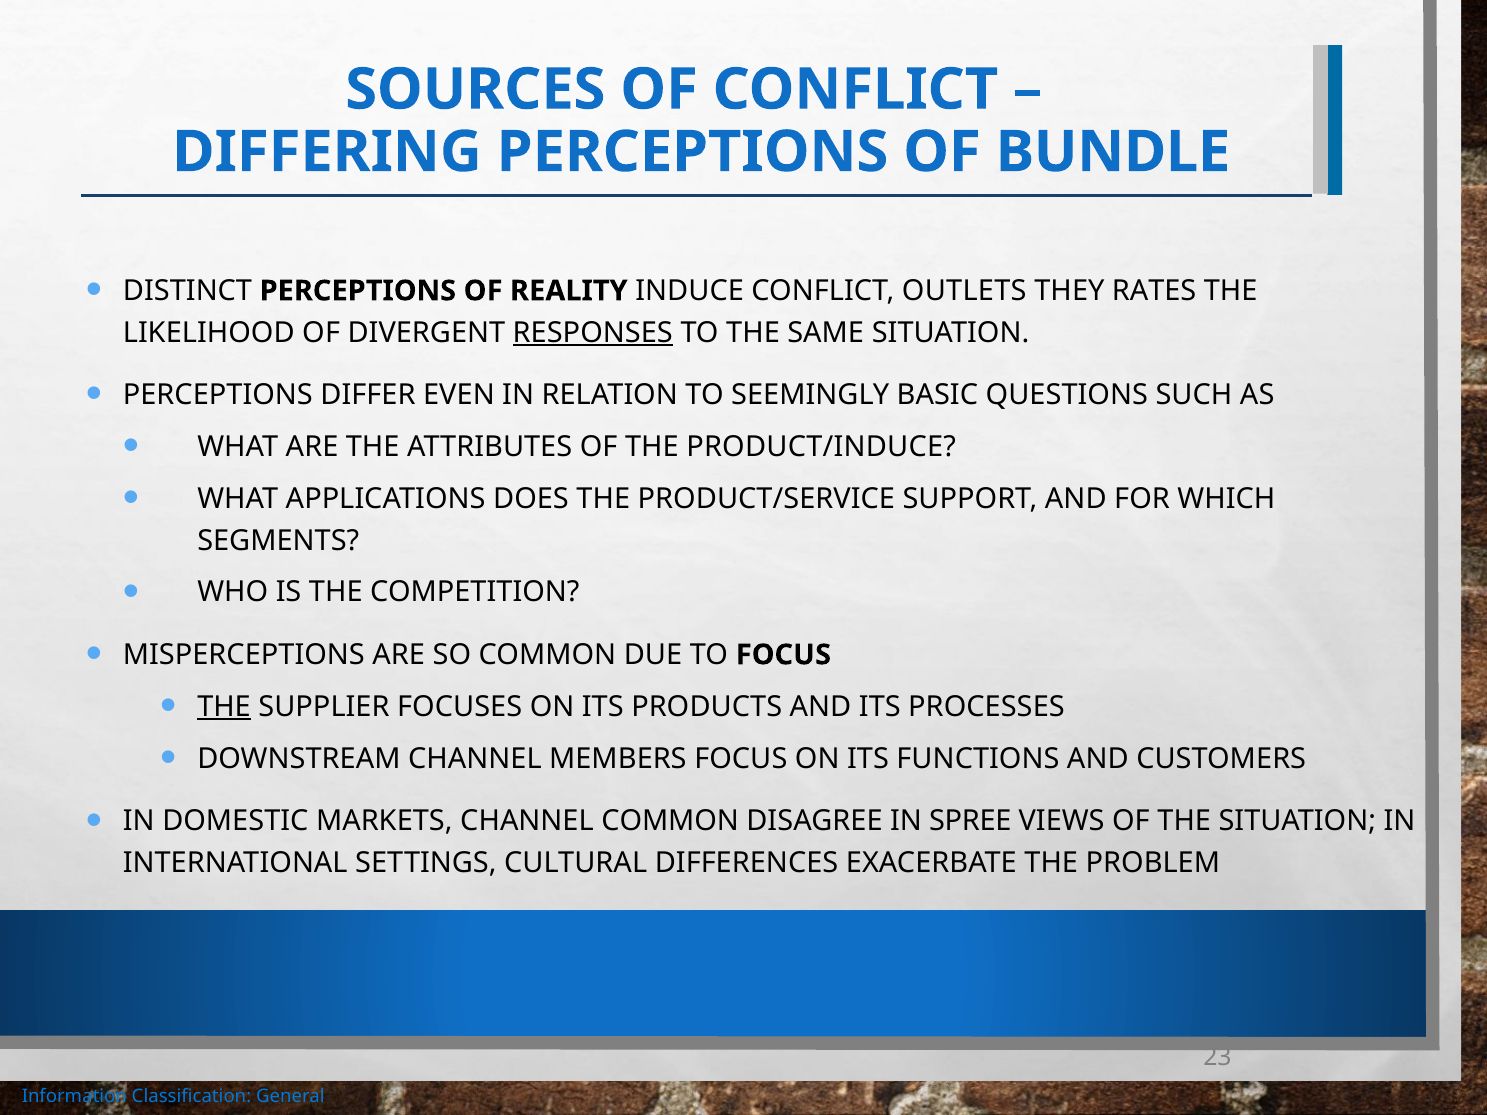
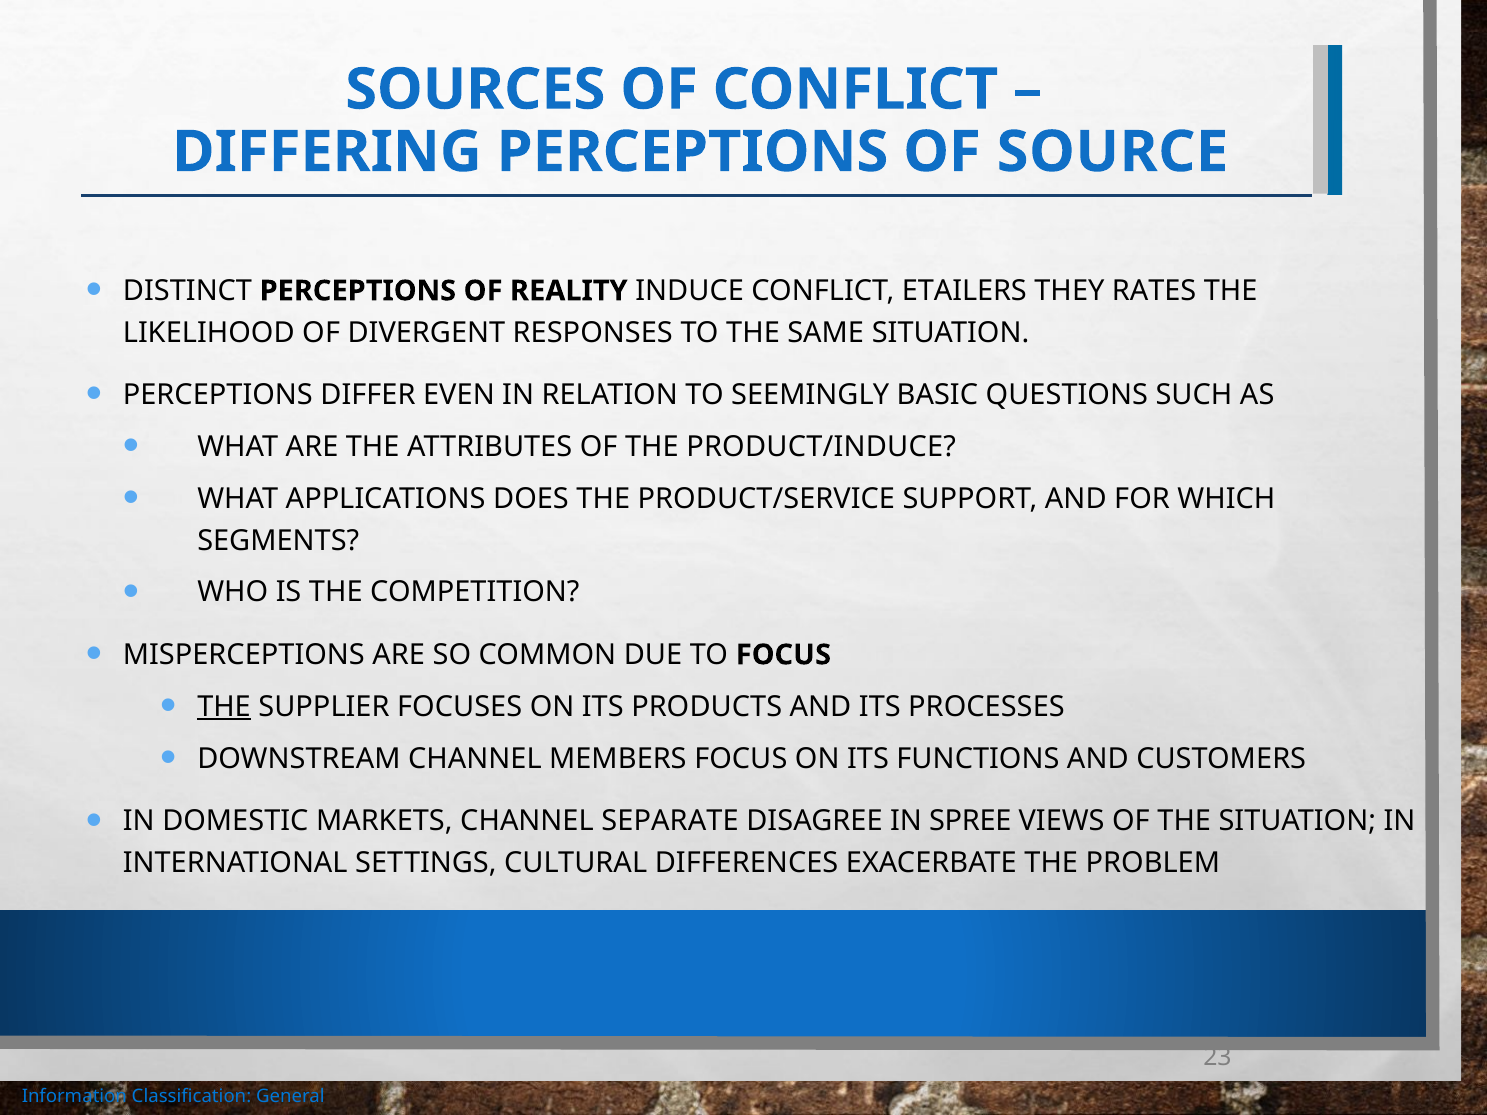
BUNDLE: BUNDLE -> SOURCE (1113, 152)
OUTLETS: OUTLETS -> ETAILERS (964, 291)
RESPONSES underline: present -> none (593, 333)
CHANNEL COMMON: COMMON -> SEPARATE (670, 821)
